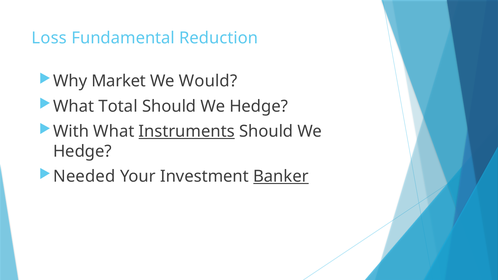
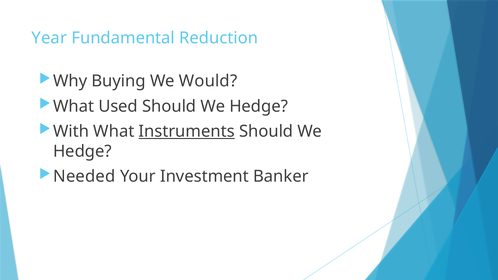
Loss: Loss -> Year (49, 38)
Market: Market -> Buying (119, 81)
Total: Total -> Used (118, 106)
Banker underline: present -> none (281, 177)
